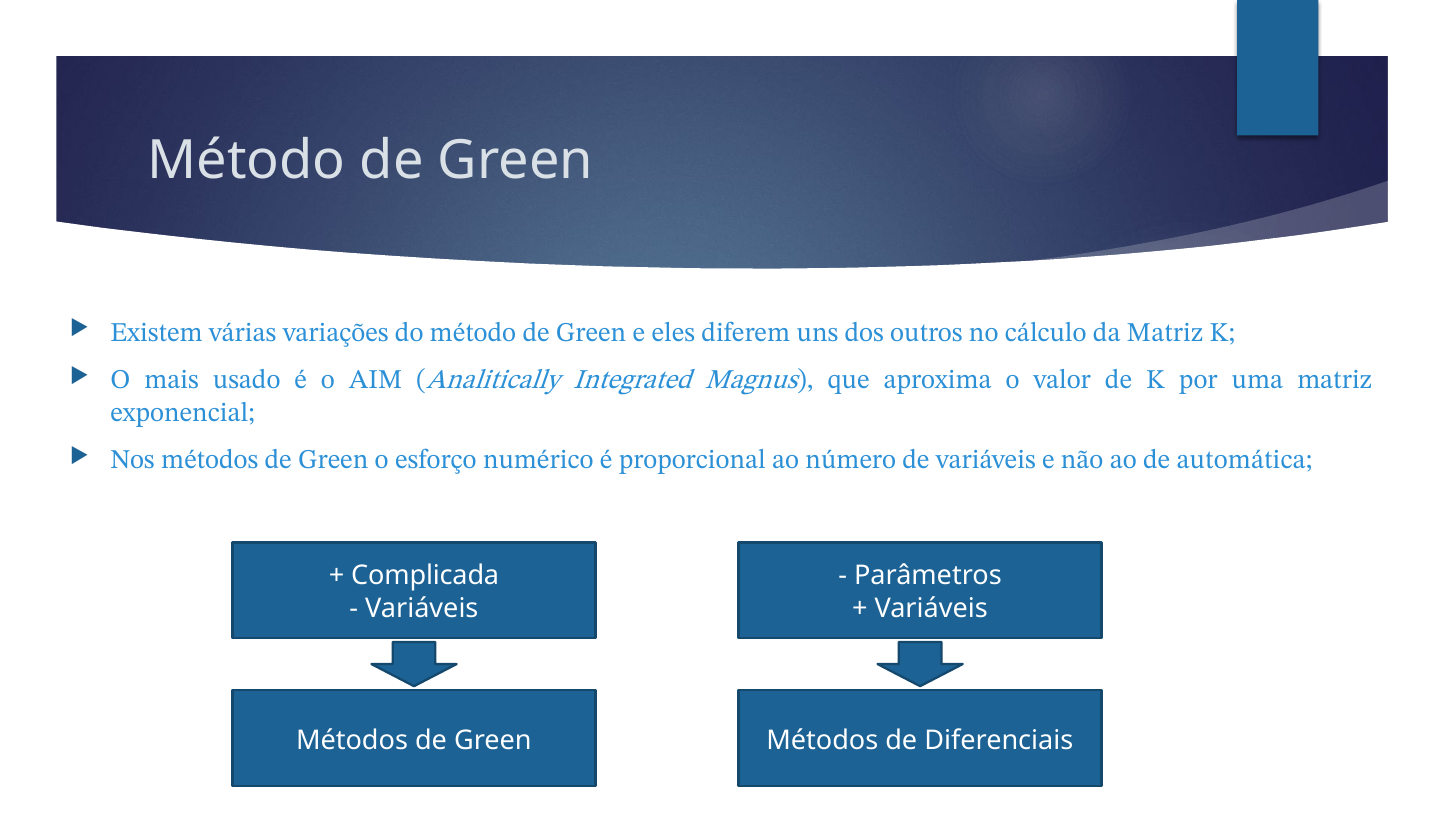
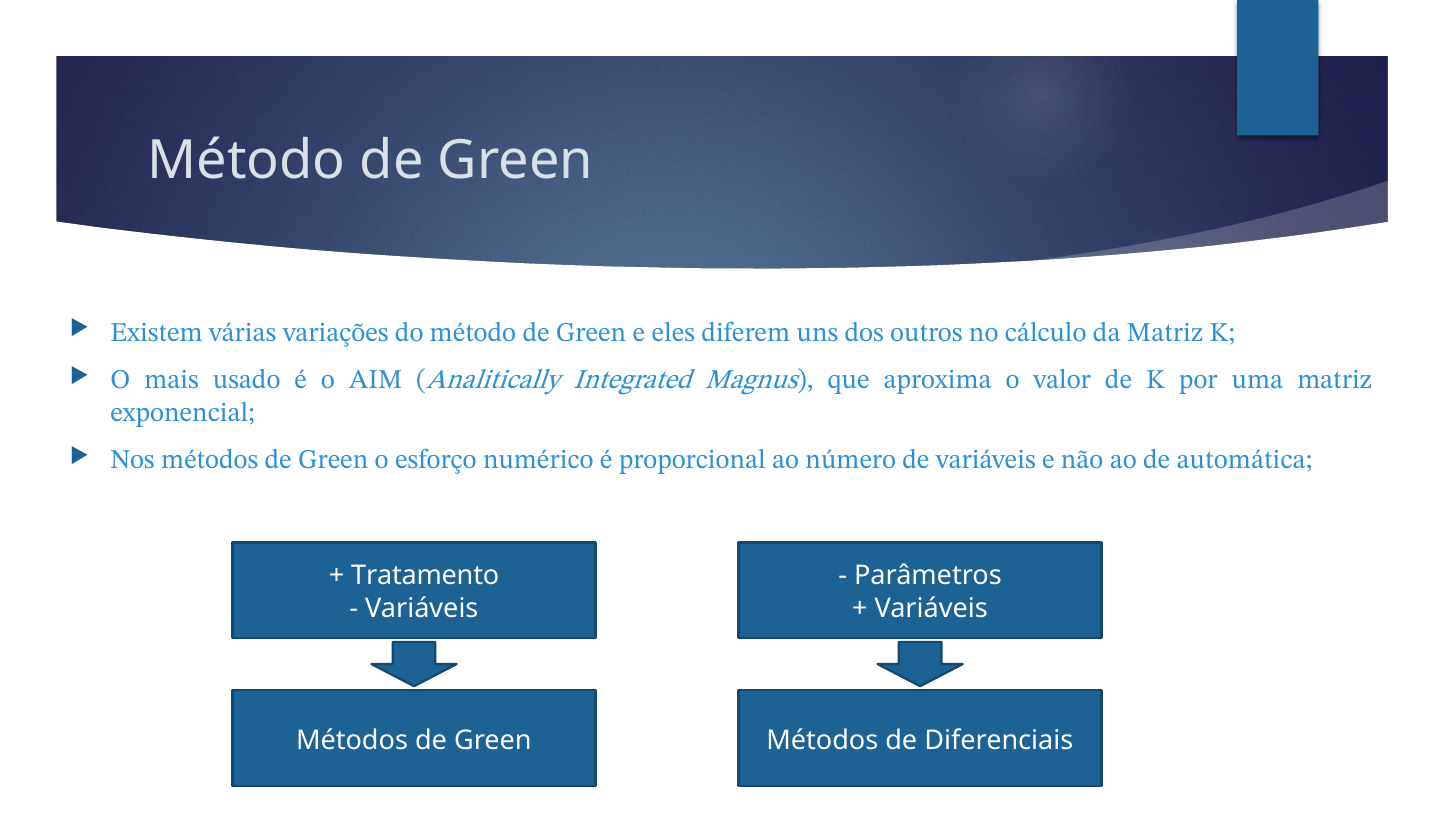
Complicada: Complicada -> Tratamento (425, 576)
